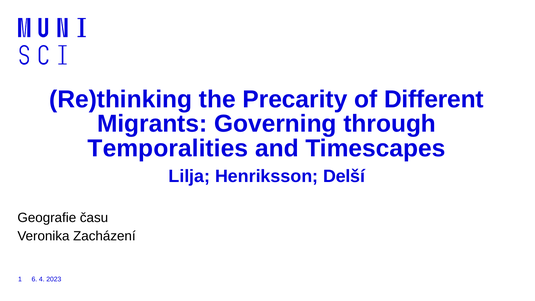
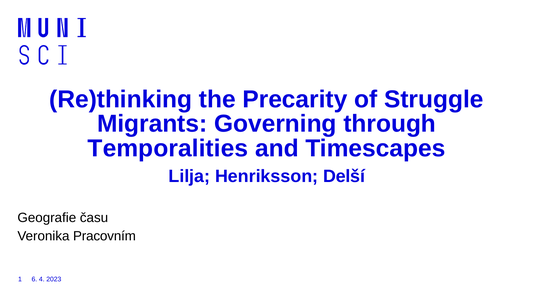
Different: Different -> Struggle (434, 99)
Zacházení: Zacházení -> Pracovním (104, 236)
